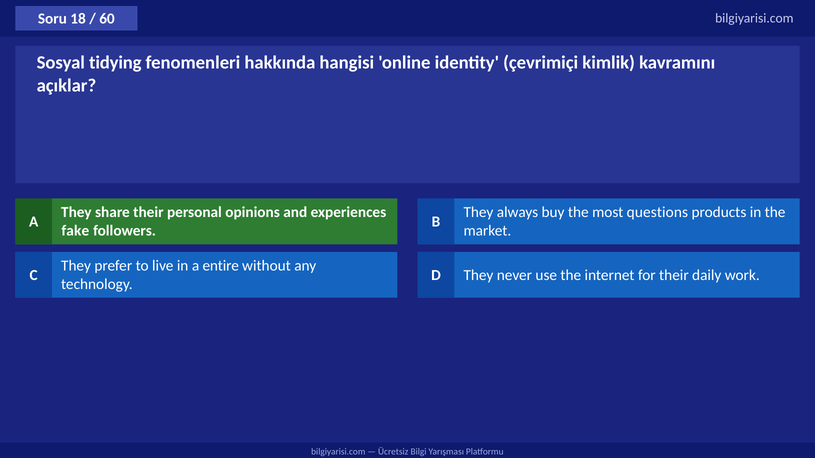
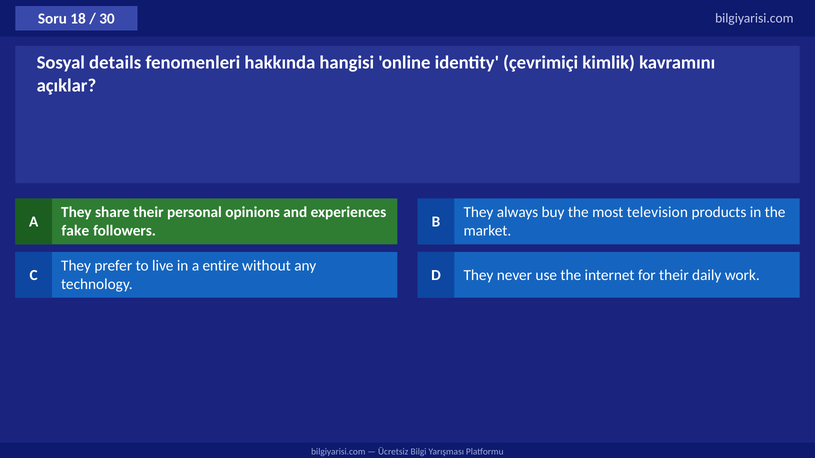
60: 60 -> 30 (107, 19)
tidying: tidying -> details (115, 63)
questions: questions -> television (657, 212)
